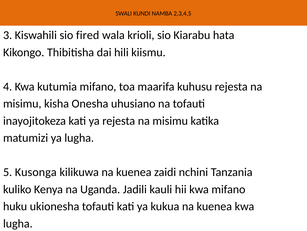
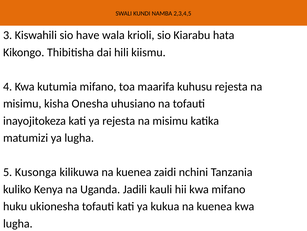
fired: fired -> have (88, 35)
